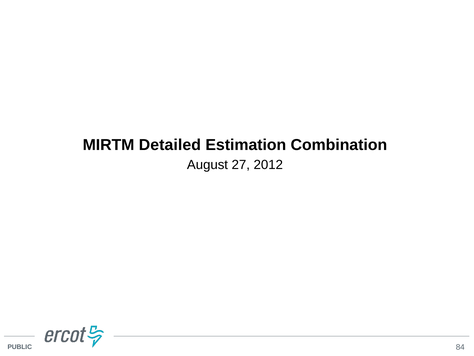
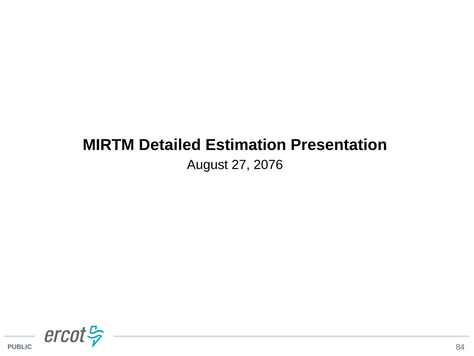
Combination: Combination -> Presentation (339, 145)
2012: 2012 -> 2076 (268, 165)
